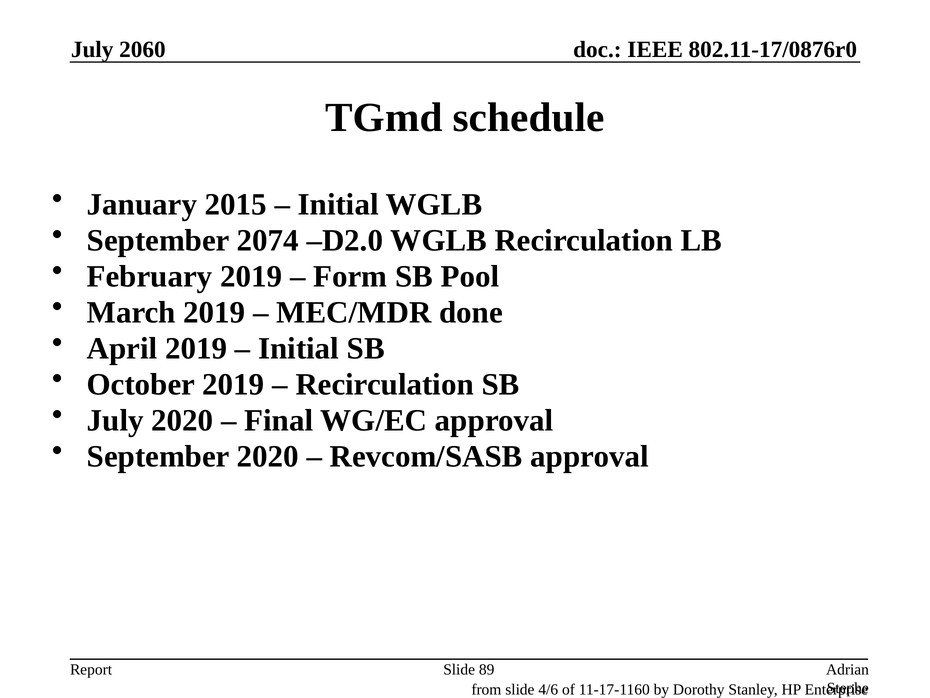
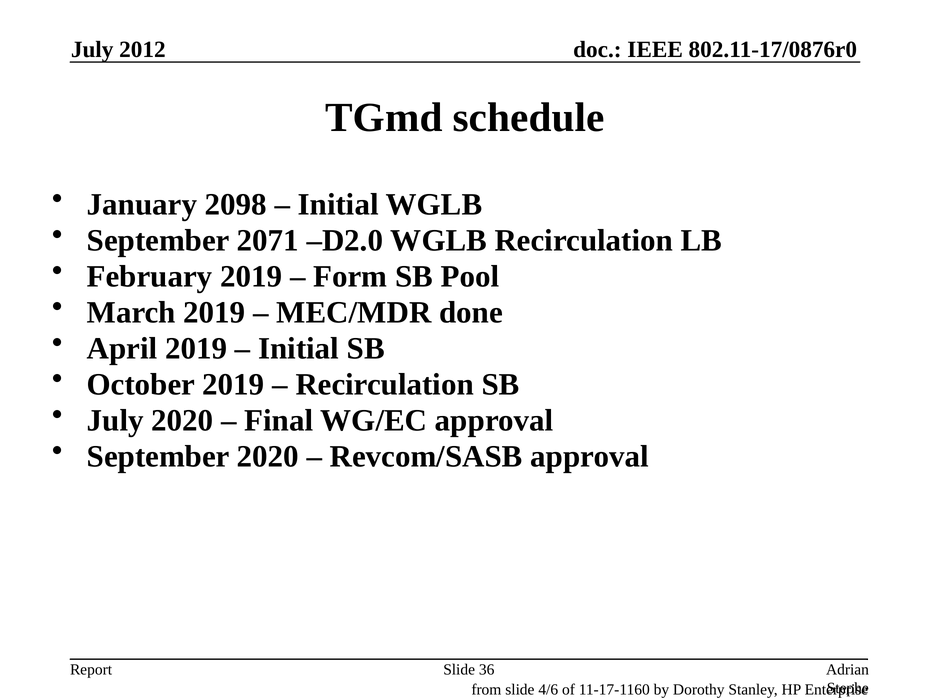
2060: 2060 -> 2012 (142, 50)
2015: 2015 -> 2098 (236, 204)
2074: 2074 -> 2071 (268, 240)
89: 89 -> 36 (487, 669)
